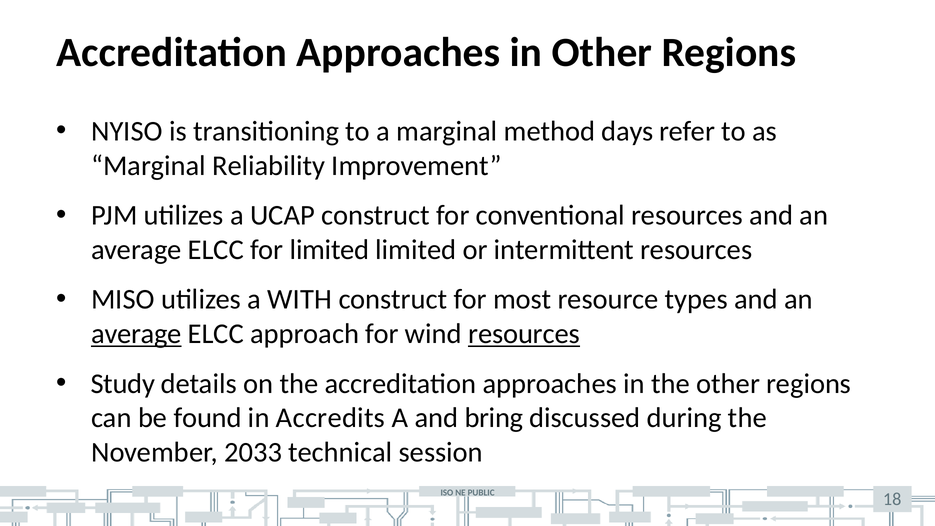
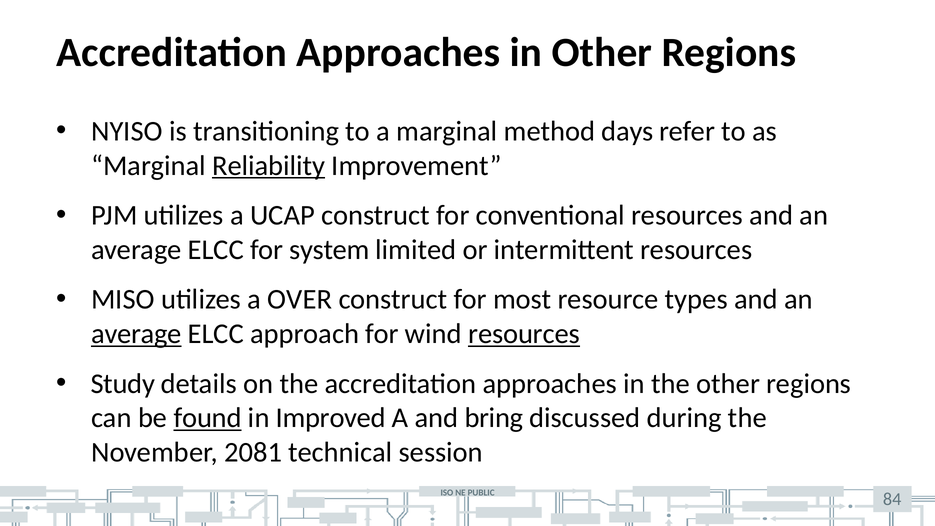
Reliability underline: none -> present (269, 166)
for limited: limited -> system (329, 250)
WITH: WITH -> OVER (300, 300)
found underline: none -> present (208, 418)
Accredits: Accredits -> Improved (331, 418)
2033: 2033 -> 2081 (253, 452)
18: 18 -> 84 (892, 499)
